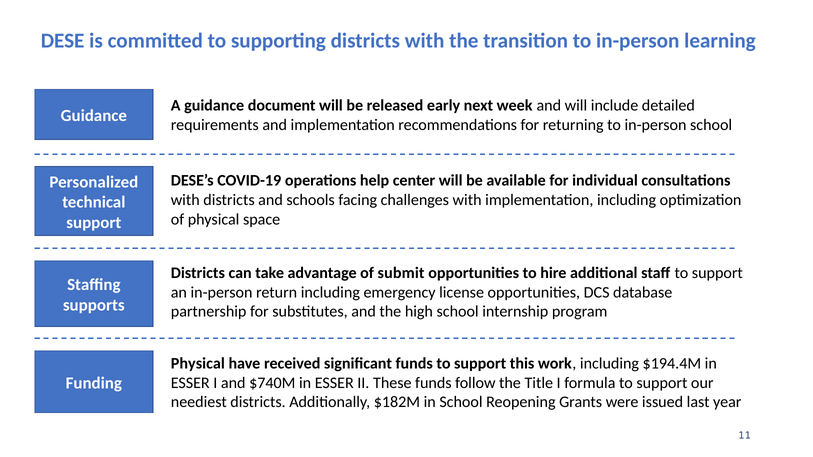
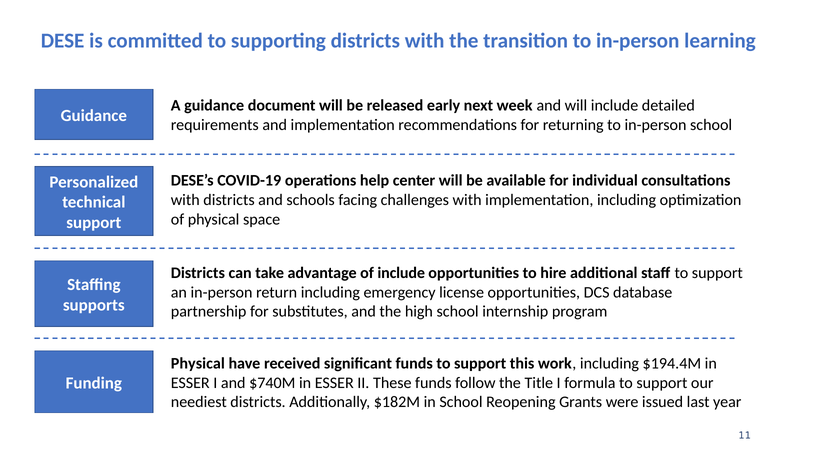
of submit: submit -> include (401, 273)
